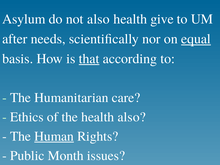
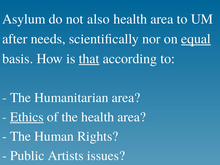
give: give -> area (162, 19)
Humanitarian care: care -> area (126, 98)
Ethics underline: none -> present (27, 117)
the health also: also -> area (132, 117)
Human underline: present -> none (54, 136)
Month: Month -> Artists (66, 156)
